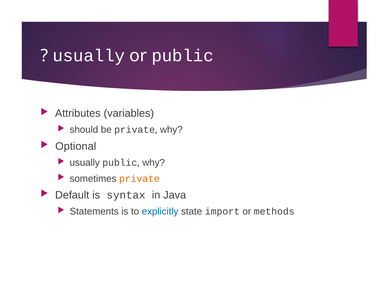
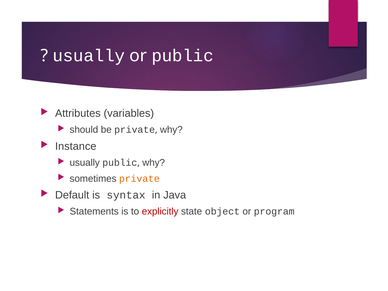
Optional: Optional -> Instance (76, 146)
explicitly colour: blue -> red (160, 211)
import: import -> object (222, 211)
methods: methods -> program (274, 211)
